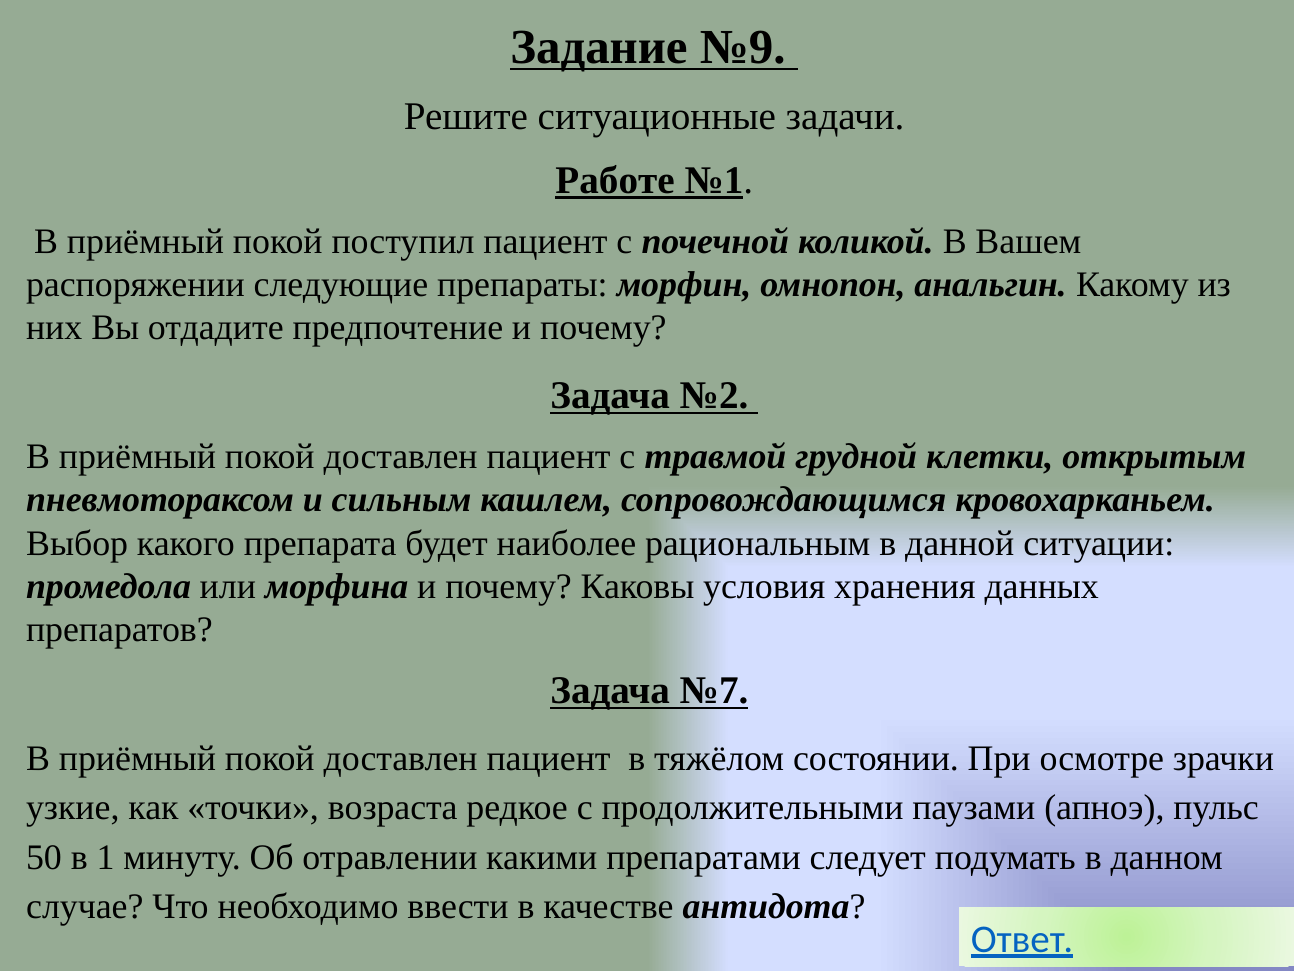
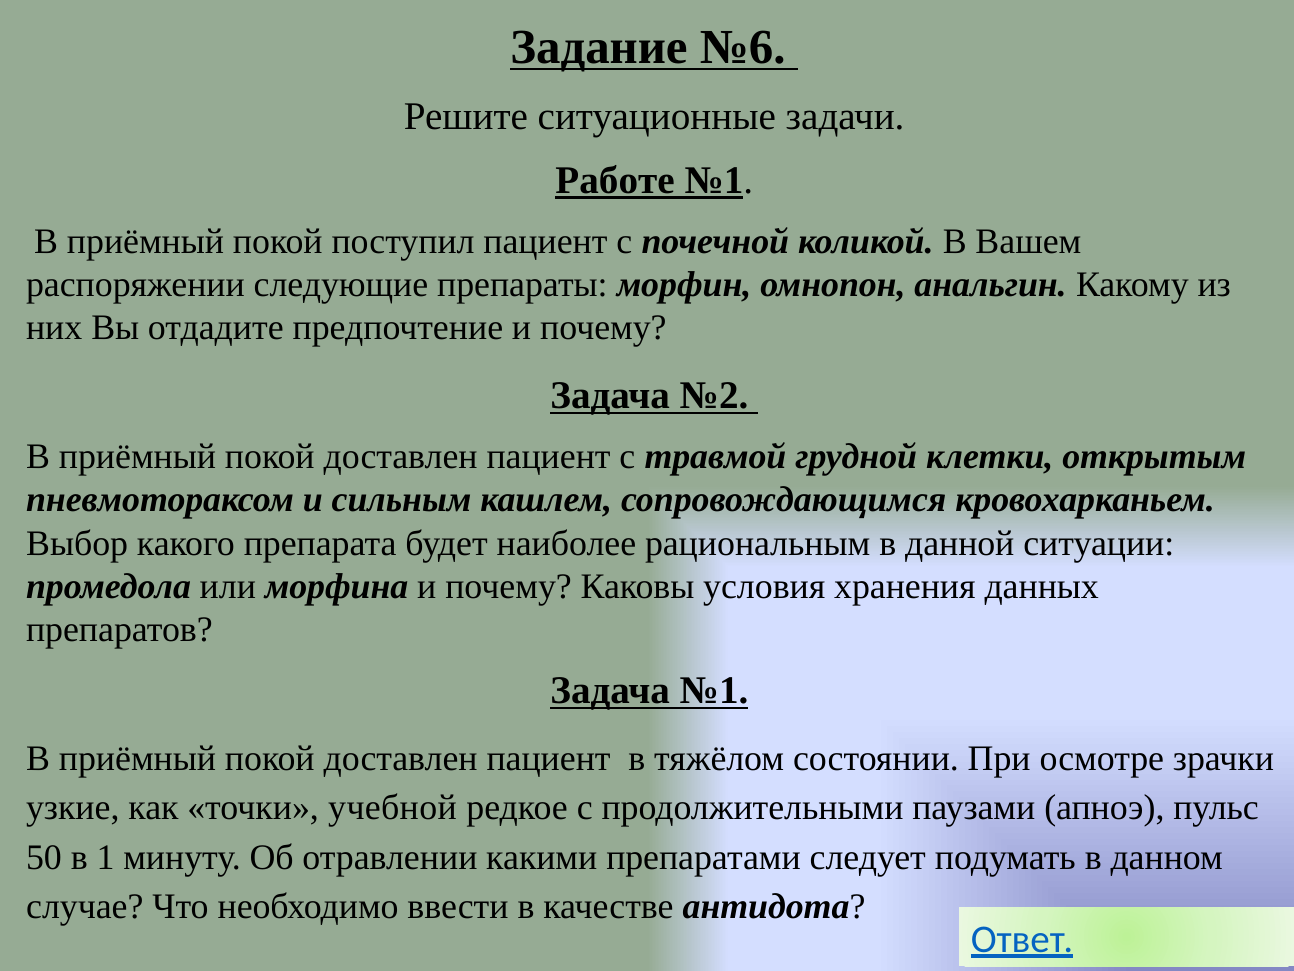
№9: №9 -> №6 (743, 47)
Задача №7: №7 -> №1 (714, 690)
возраста: возраста -> учебной (392, 807)
